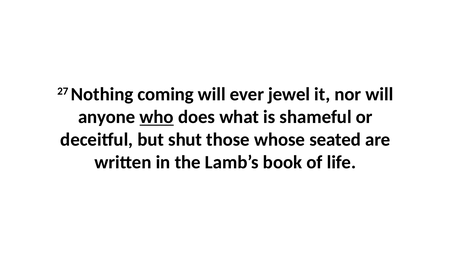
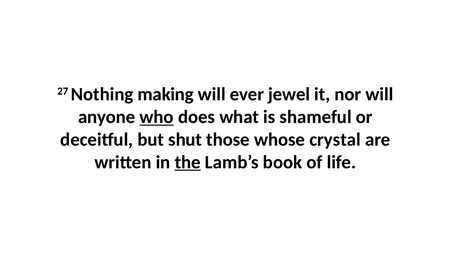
coming: coming -> making (166, 94)
seated: seated -> crystal (335, 139)
the underline: none -> present (188, 162)
